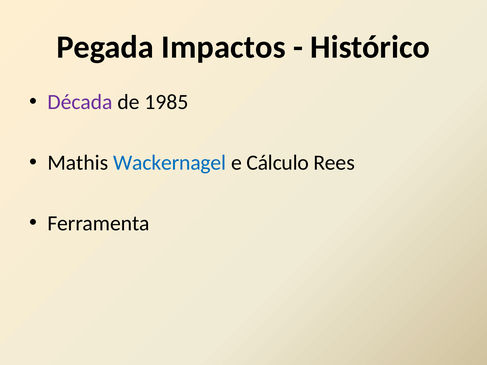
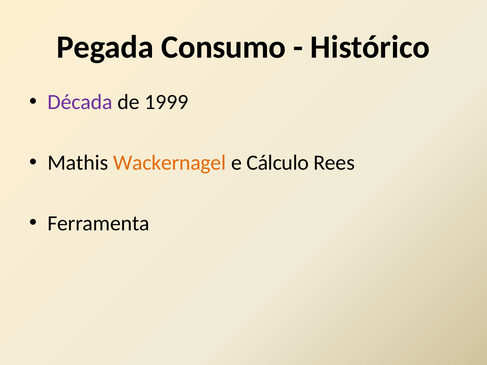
Impactos: Impactos -> Consumo (224, 47)
1985: 1985 -> 1999 (166, 102)
Wackernagel colour: blue -> orange (170, 163)
